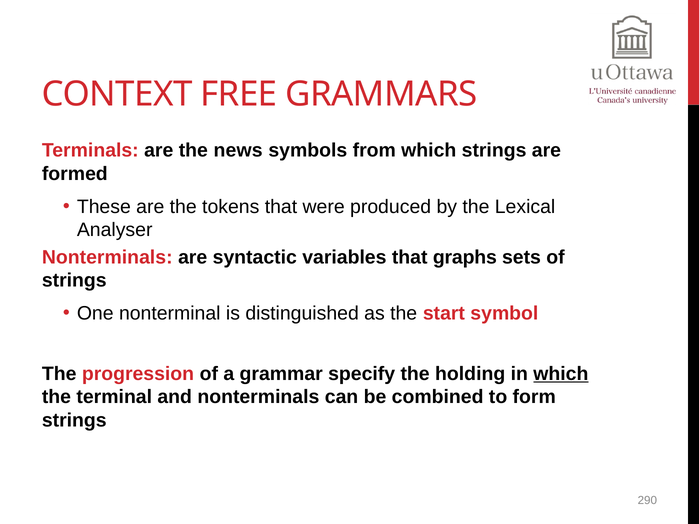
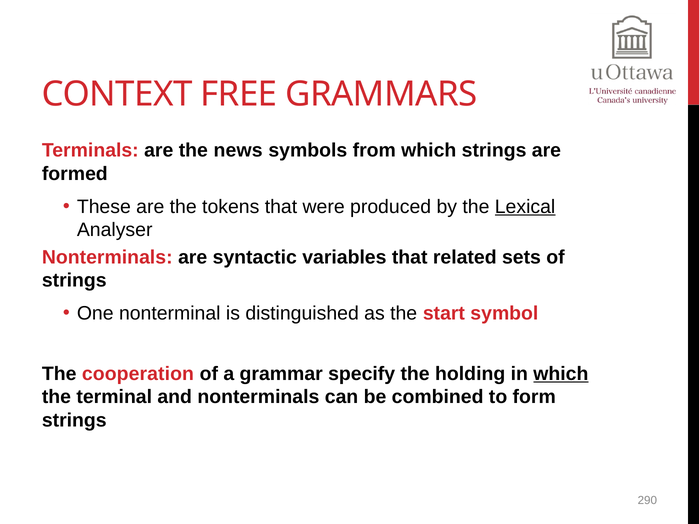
Lexical underline: none -> present (525, 207)
graphs: graphs -> related (465, 257)
progression: progression -> cooperation (138, 374)
